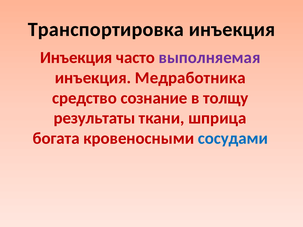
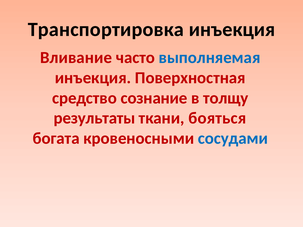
Инъекция: Инъекция -> Вливание (76, 58)
выполняемая colour: purple -> blue (210, 58)
Медработника: Медработника -> Поверхностная (190, 78)
шприца: шприца -> бояться (217, 118)
